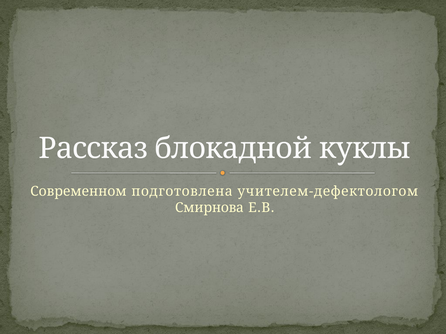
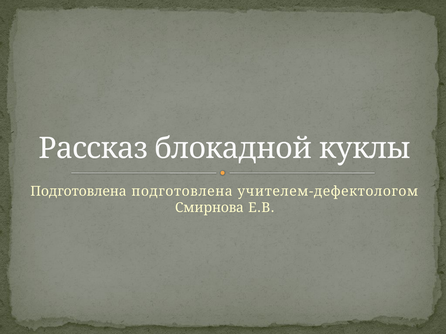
Современном: Современном -> Подготовлена (78, 192)
